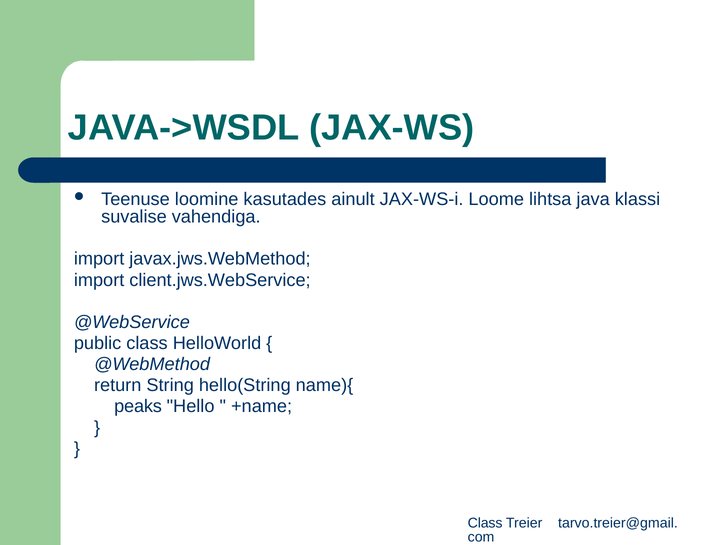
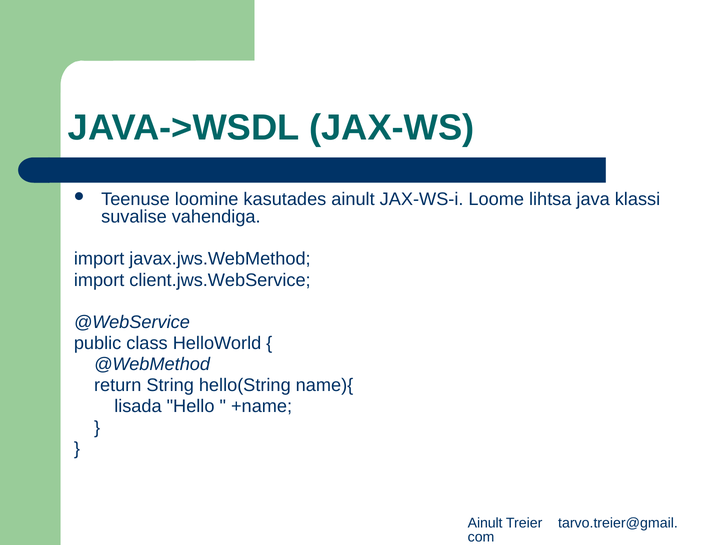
peaks: peaks -> lisada (138, 407)
Class: Class -> Ainult (485, 523)
